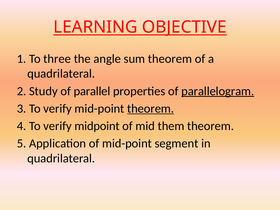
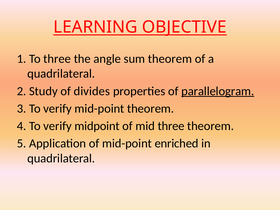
parallel: parallel -> divides (92, 91)
theorem underline: present -> none (151, 109)
mid them: them -> three (171, 126)
segment: segment -> enriched (177, 143)
